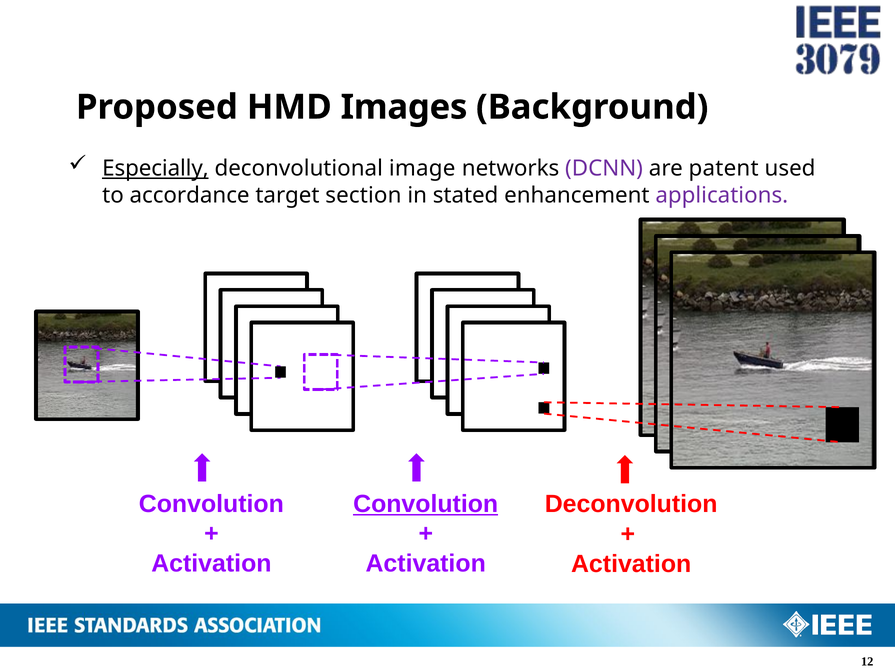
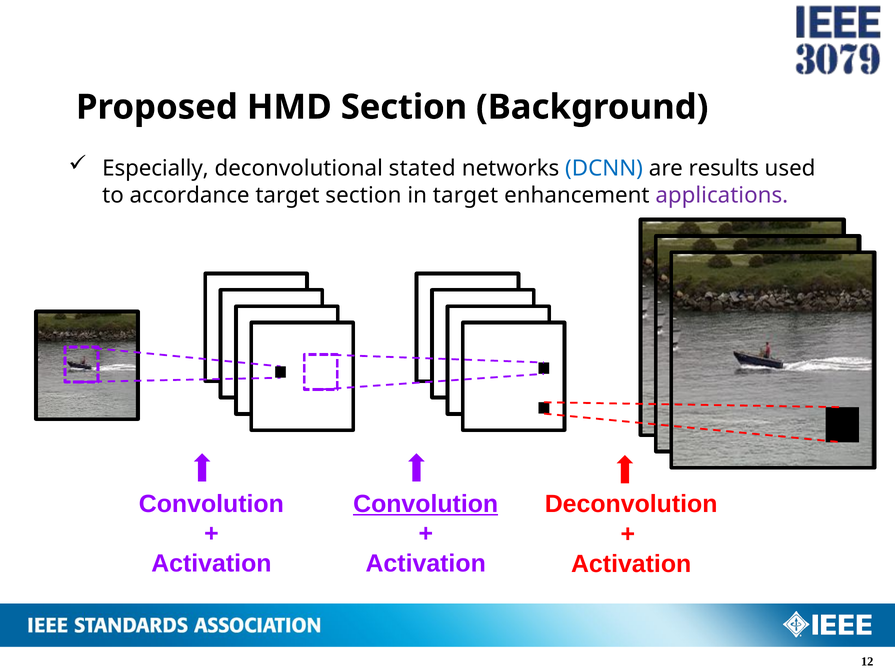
HMD Images: Images -> Section (404, 107)
Especially underline: present -> none (155, 169)
image: image -> stated (422, 169)
DCNN colour: purple -> blue (604, 169)
patent: patent -> results (724, 169)
in stated: stated -> target (465, 195)
